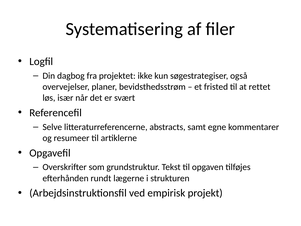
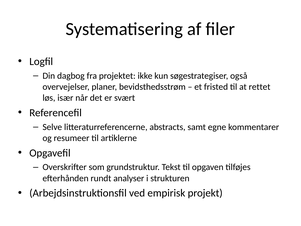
lægerne: lægerne -> analyser (129, 178)
